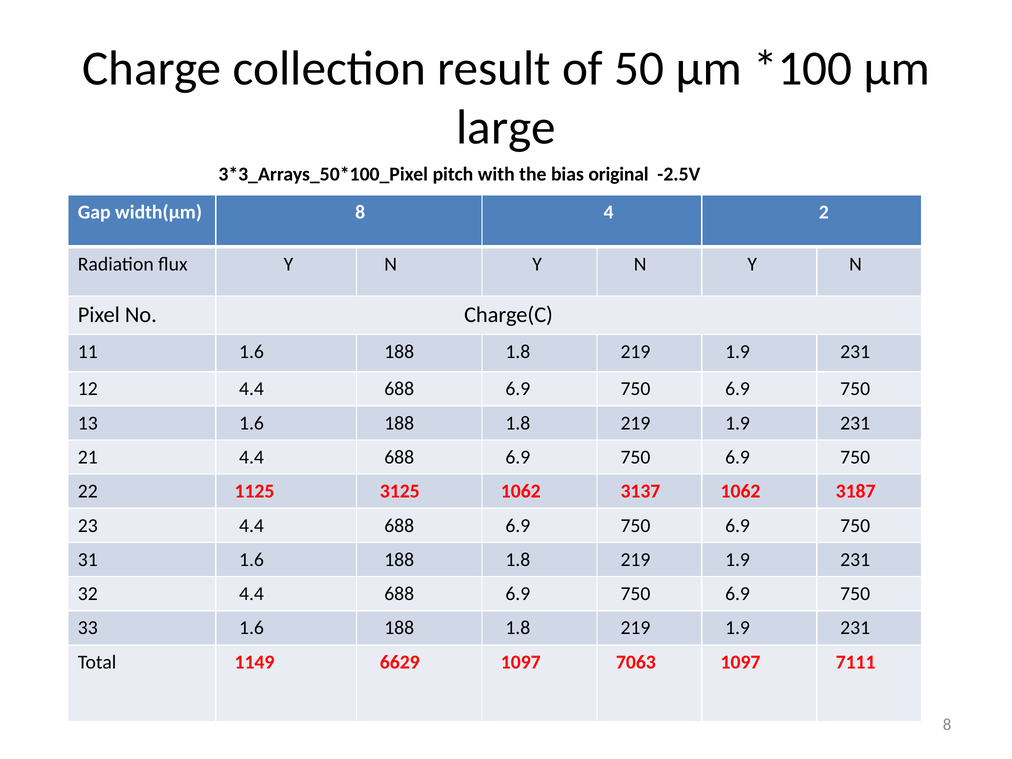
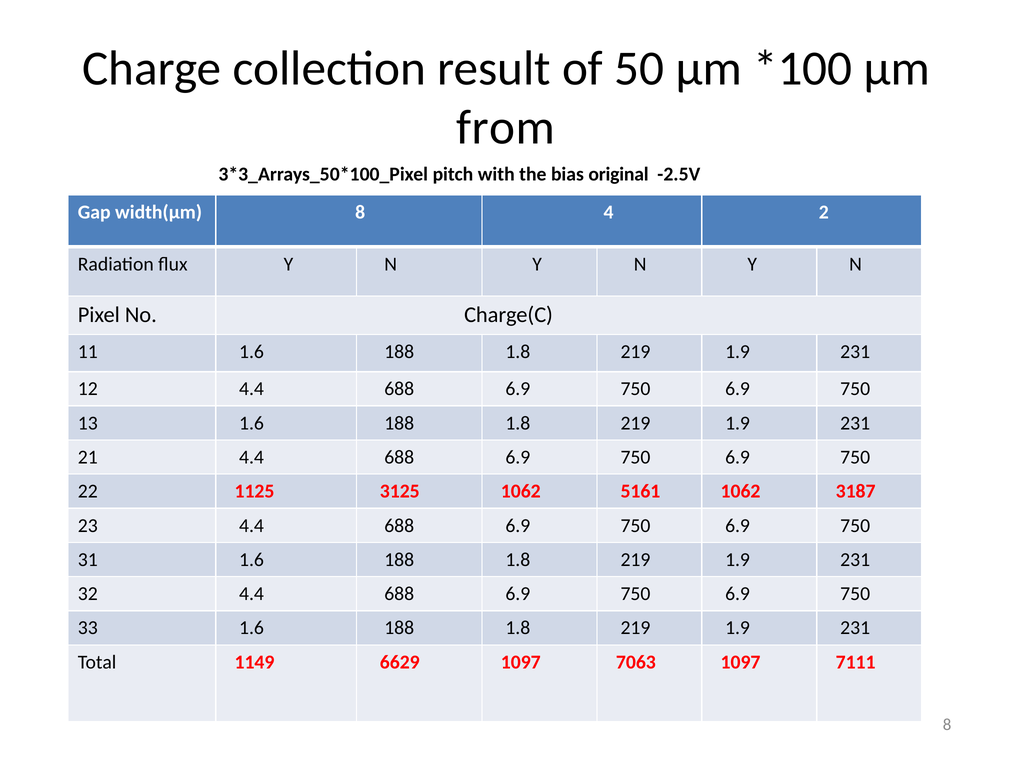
large: large -> from (506, 127)
3137: 3137 -> 5161 (640, 491)
